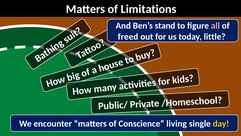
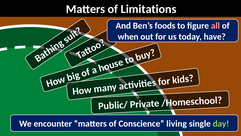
stand: stand -> foods (165, 26)
freed: freed -> when (128, 37)
little: little -> have (215, 37)
day colour: yellow -> light green (221, 123)
